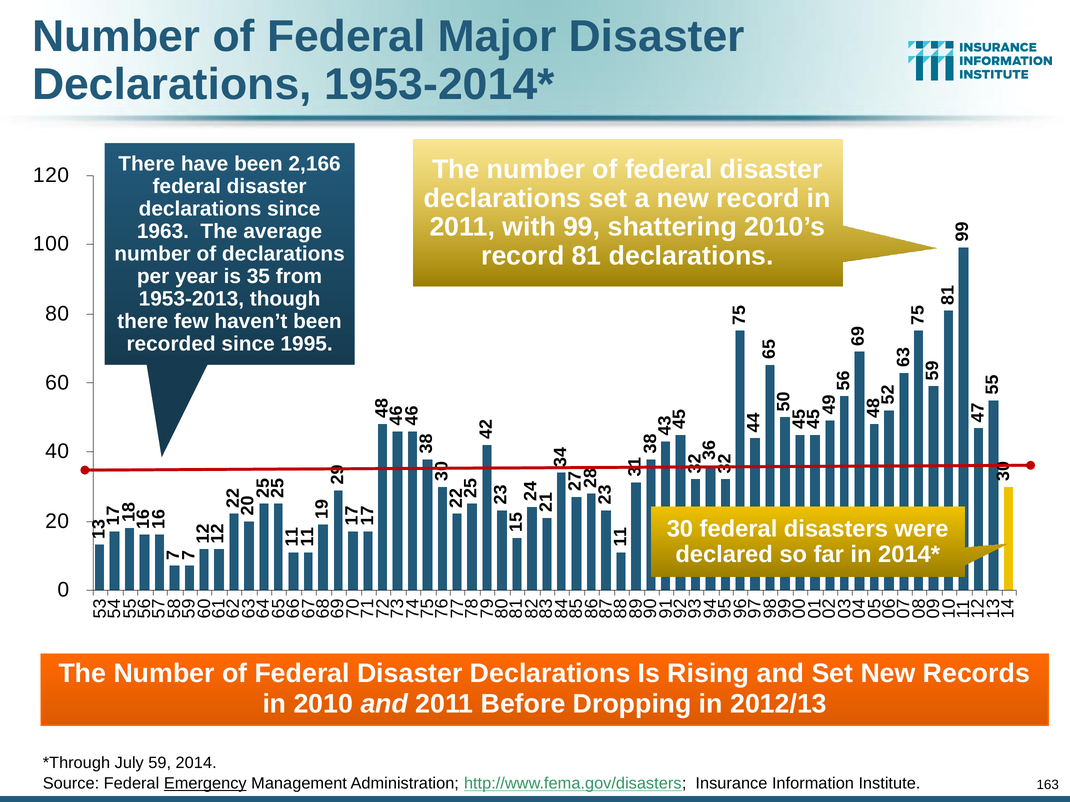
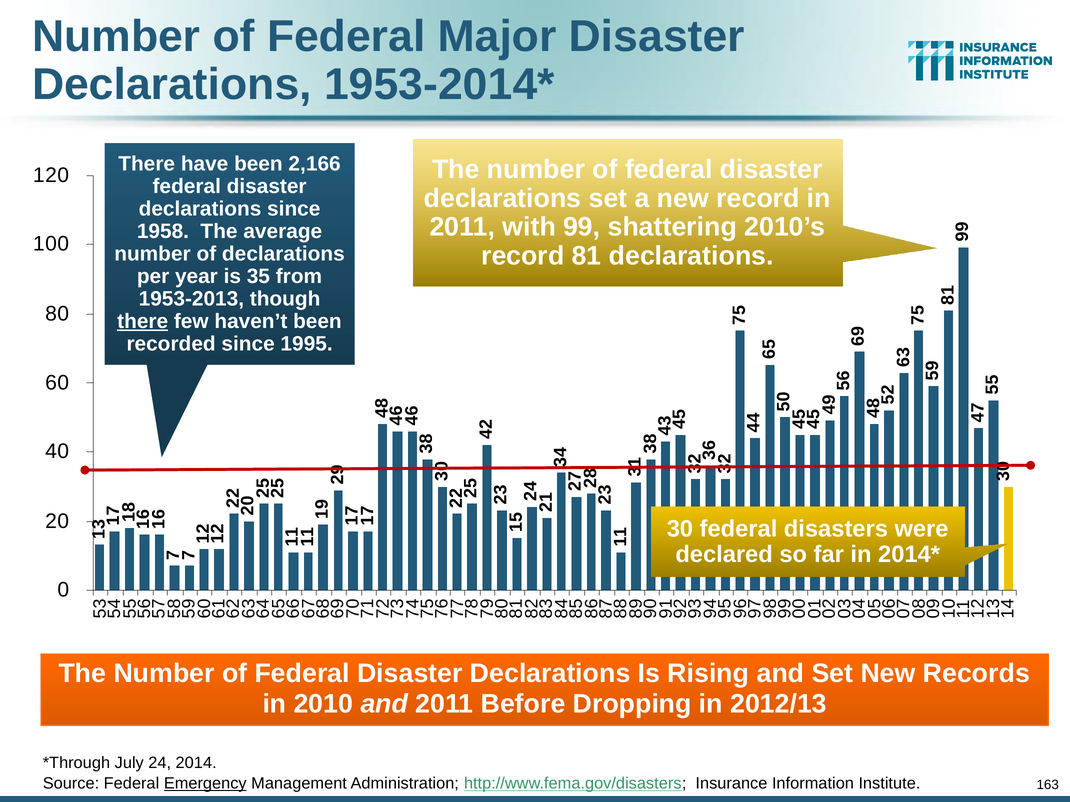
1963: 1963 -> 1958 (163, 231)
there underline: none -> present (143, 321)
59: 59 -> 24 (160, 763)
